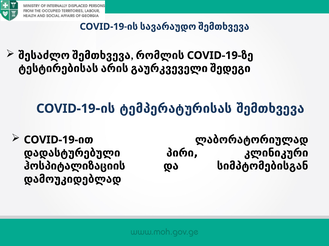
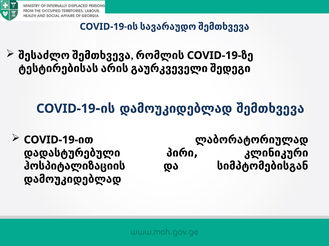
ტემპერატურისას: ტემპერატურისას -> დამოუკიდებლად (176, 109)
